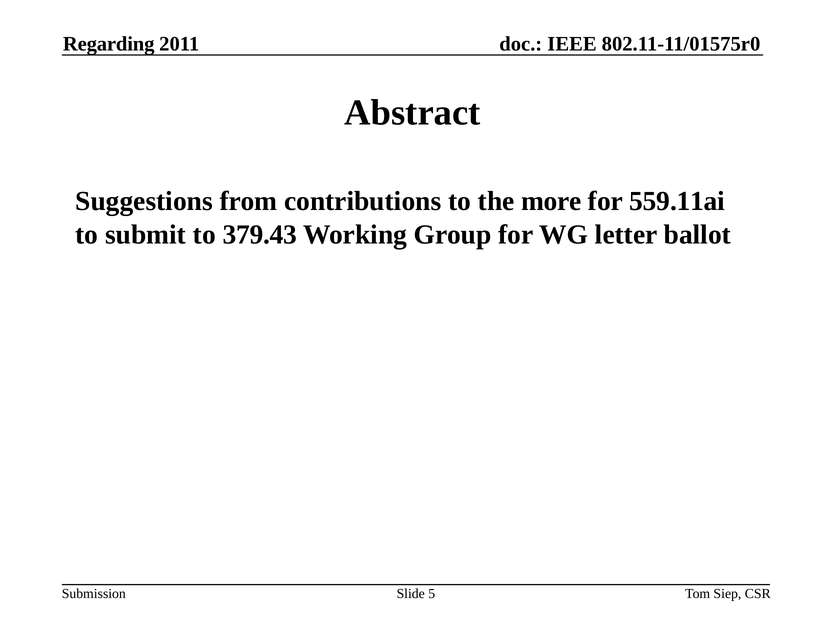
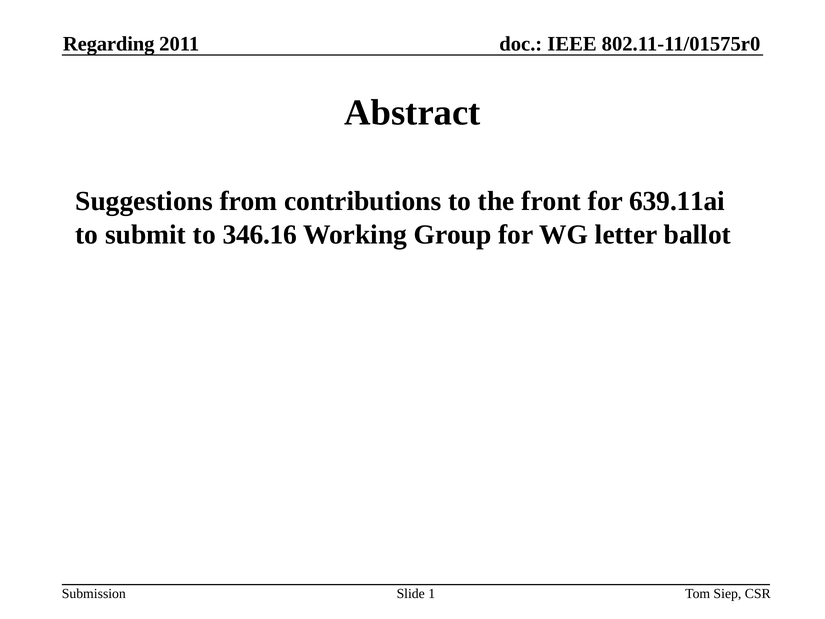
more: more -> front (551, 201)
559.11ai: 559.11ai -> 639.11ai (677, 201)
379.43: 379.43 -> 346.16 (260, 234)
5: 5 -> 1 (432, 593)
